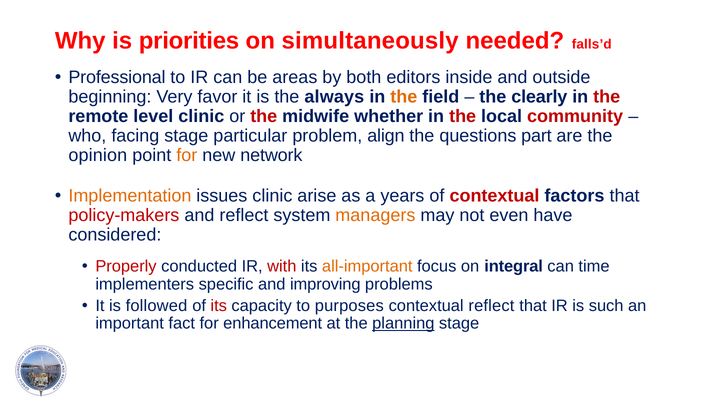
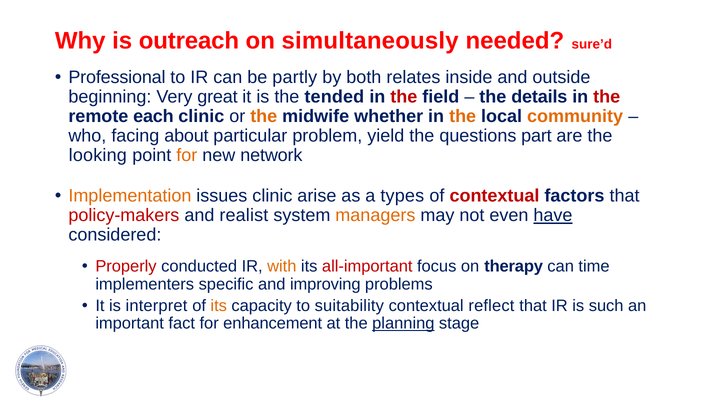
priorities: priorities -> outreach (189, 41)
falls’d: falls’d -> sure’d (592, 44)
areas: areas -> partly (295, 77)
editors: editors -> relates (413, 77)
favor: favor -> great (217, 97)
always: always -> tended (334, 97)
the colour: orange -> red (404, 97)
clearly: clearly -> details (539, 97)
level: level -> each (153, 116)
the colour: red -> orange (264, 116)
the colour: red -> orange (463, 116)
community colour: red -> orange (575, 116)
facing stage: stage -> about (186, 136)
align: align -> yield (386, 136)
opinion: opinion -> looking (98, 155)
years: years -> types (402, 196)
and reflect: reflect -> realist (244, 215)
have underline: none -> present (553, 215)
with colour: red -> orange (282, 266)
all-important colour: orange -> red (367, 266)
integral: integral -> therapy (514, 266)
followed: followed -> interpret (156, 306)
its colour: red -> orange (219, 306)
purposes: purposes -> suitability (349, 306)
